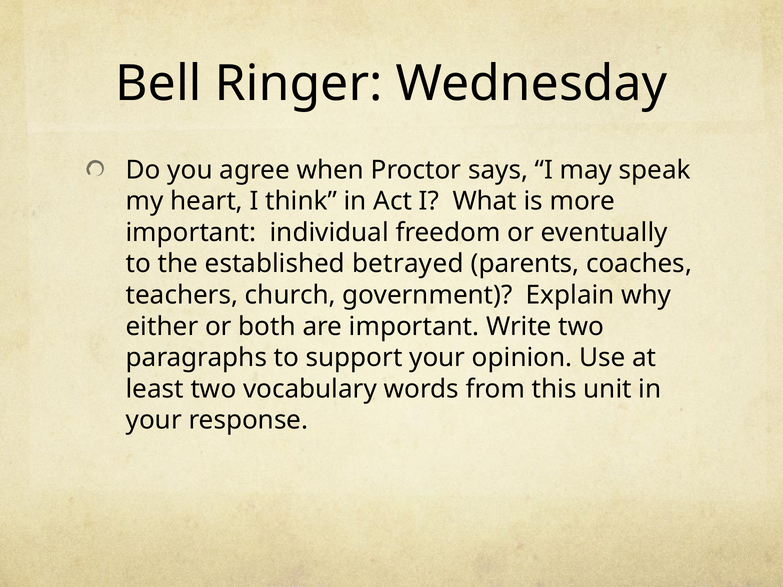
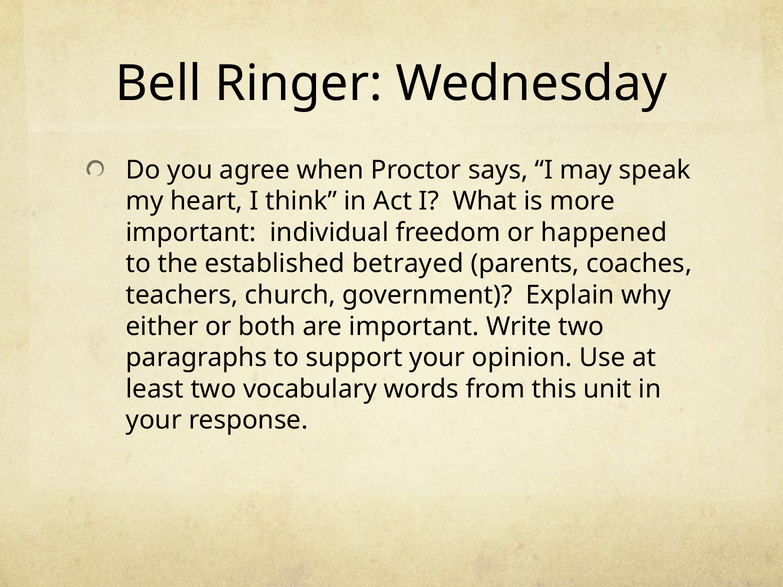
eventually: eventually -> happened (604, 233)
